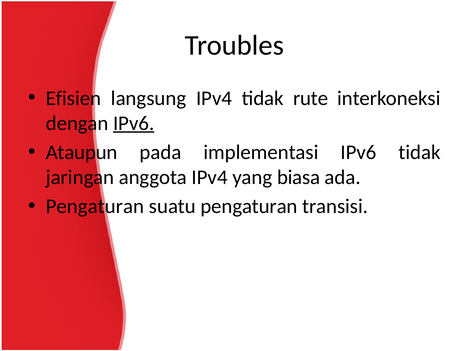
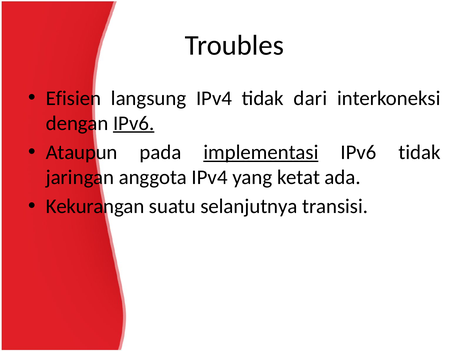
rute: rute -> dari (310, 98)
implementasi underline: none -> present (261, 153)
biasa: biasa -> ketat (298, 178)
Pengaturan: Pengaturan -> Kekurangan (95, 207)
suatu pengaturan: pengaturan -> selanjutnya (249, 207)
